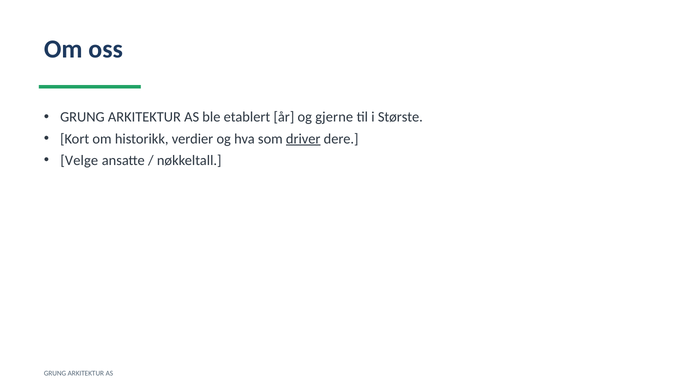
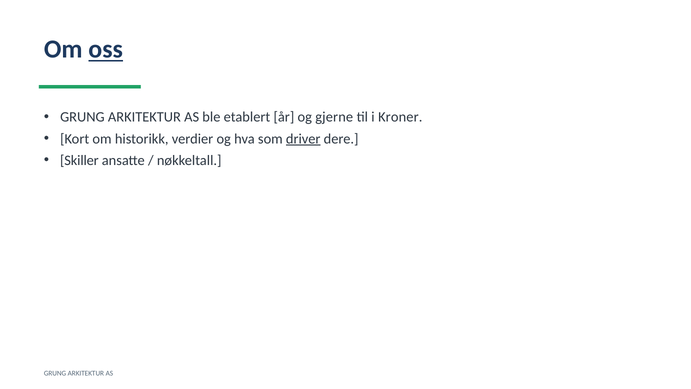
oss underline: none -> present (106, 49)
Største: Største -> Kroner (400, 117)
Velge: Velge -> Skiller (79, 160)
